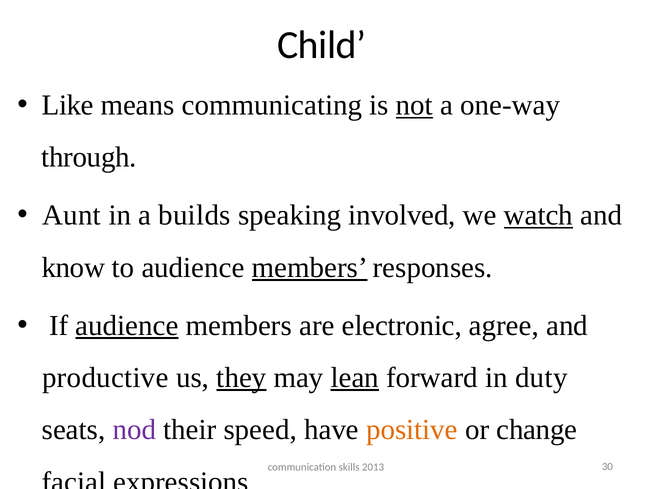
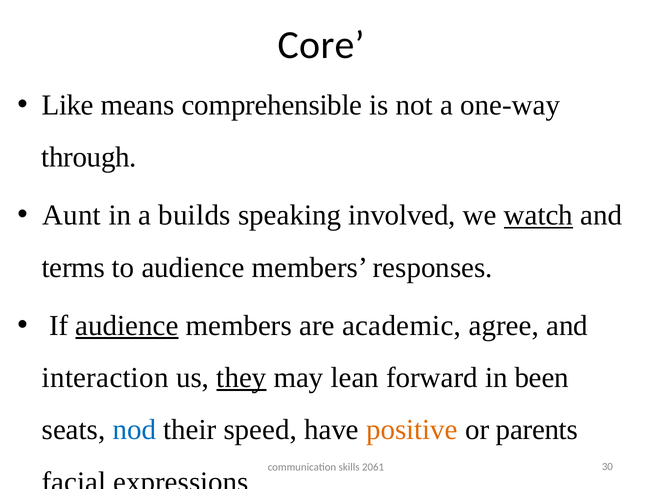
Child: Child -> Core (321, 45)
communicating: communicating -> comprehensible (272, 105)
not underline: present -> none (414, 105)
know: know -> terms (73, 268)
members underline: present -> none (310, 268)
electronic: electronic -> academic (402, 325)
productive: productive -> interaction (105, 378)
lean underline: present -> none (355, 378)
duty: duty -> been (542, 378)
nod colour: purple -> blue (134, 430)
change: change -> parents (537, 430)
2013: 2013 -> 2061 (373, 467)
